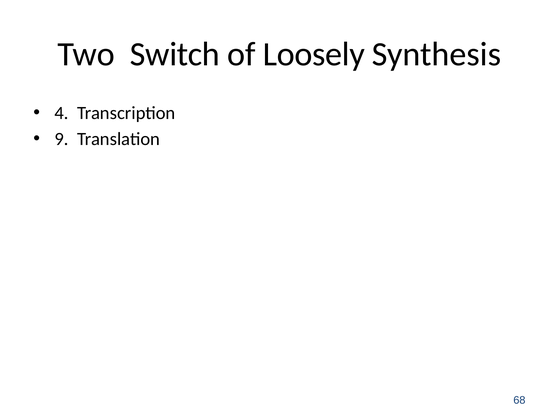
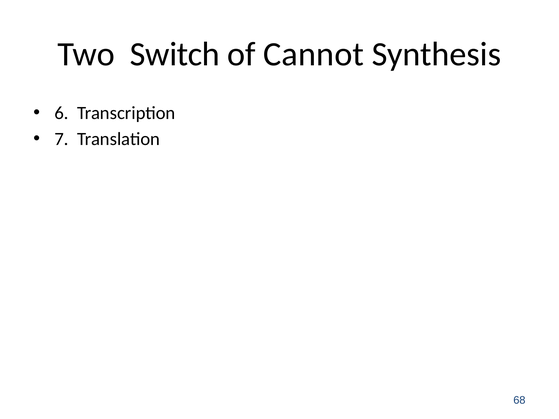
Loosely: Loosely -> Cannot (314, 54)
4: 4 -> 6 (62, 113)
9: 9 -> 7 (62, 139)
